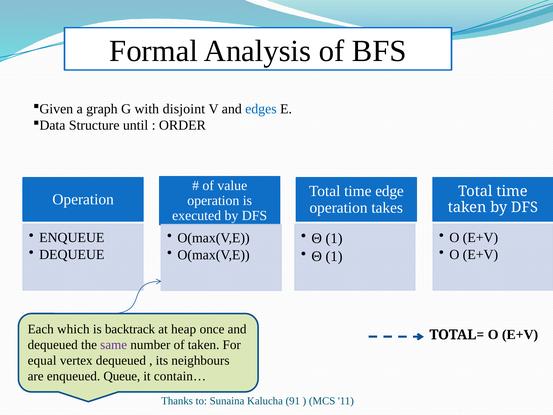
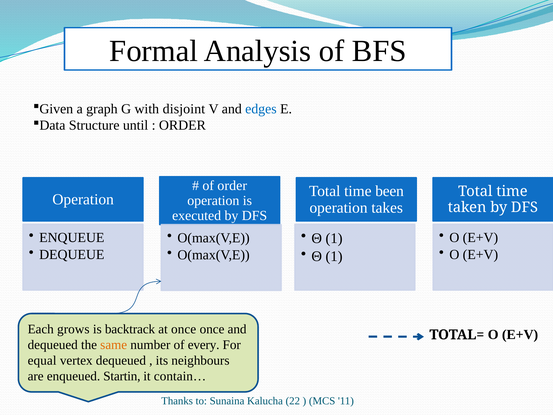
of value: value -> order (232, 185)
edge: edge -> been (390, 191)
which: which -> grows (73, 329)
at heap: heap -> once (184, 329)
same colour: purple -> orange (114, 345)
of taken: taken -> every (204, 345)
Queue: Queue -> Startin (122, 376)
91: 91 -> 22 (293, 401)
